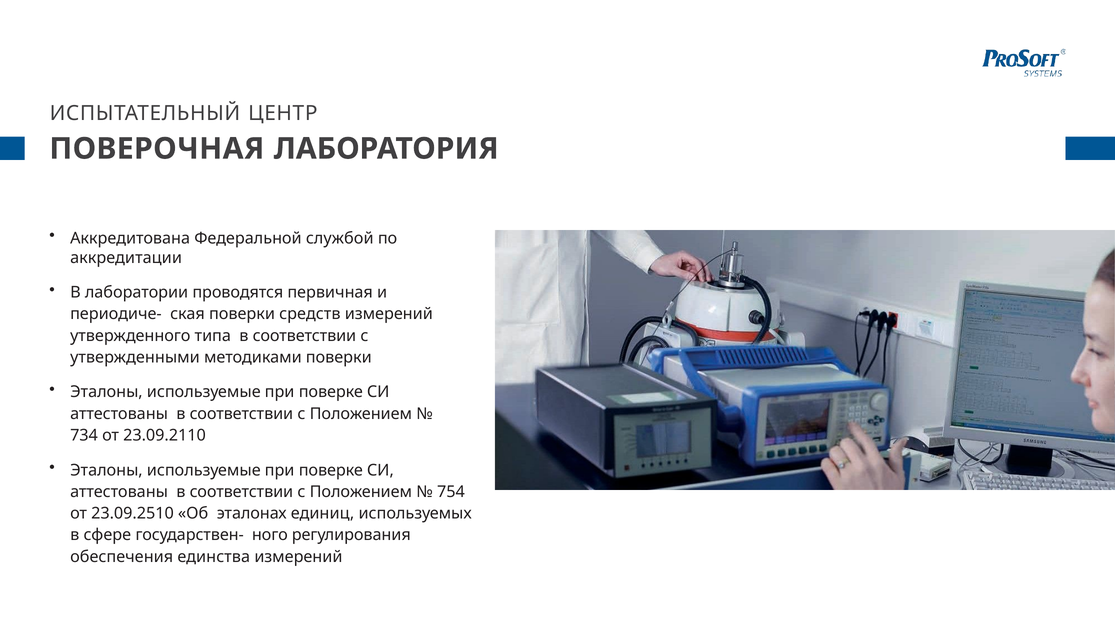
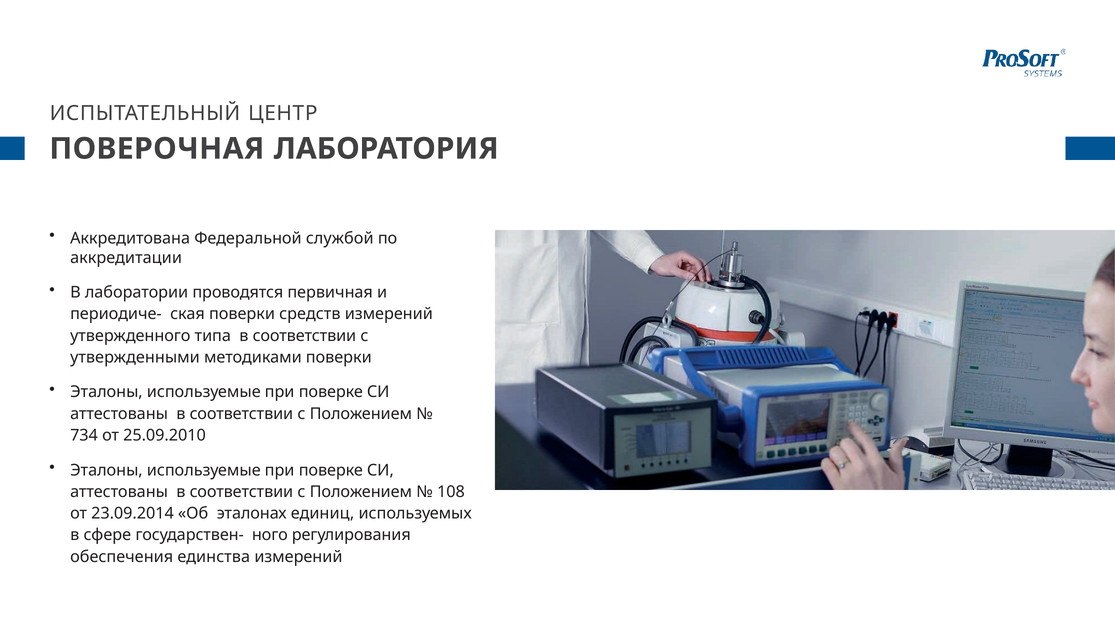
23.09.2110: 23.09.2110 -> 25.09.2010 (164, 436)
754: 754 -> 108 (451, 492)
23.09.2510: 23.09.2510 -> 23.09.2014 (133, 514)
